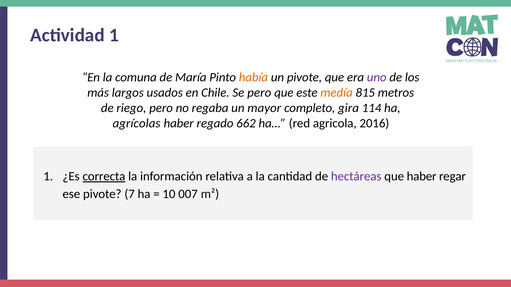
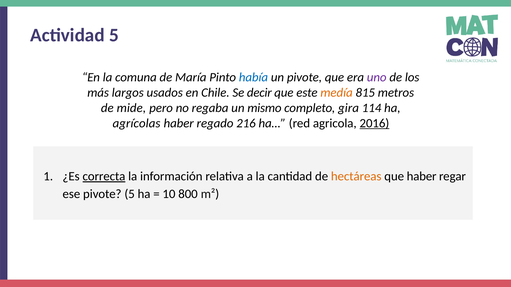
Actividad 1: 1 -> 5 (114, 35)
había colour: orange -> blue (253, 77)
Se pero: pero -> decir (259, 93)
riego: riego -> mide (131, 108)
mayor: mayor -> mismo (264, 108)
662: 662 -> 216 (246, 123)
2016 underline: none -> present (374, 123)
hectáreas colour: purple -> orange (356, 177)
pivote 7: 7 -> 5 (130, 194)
007: 007 -> 800 (188, 194)
